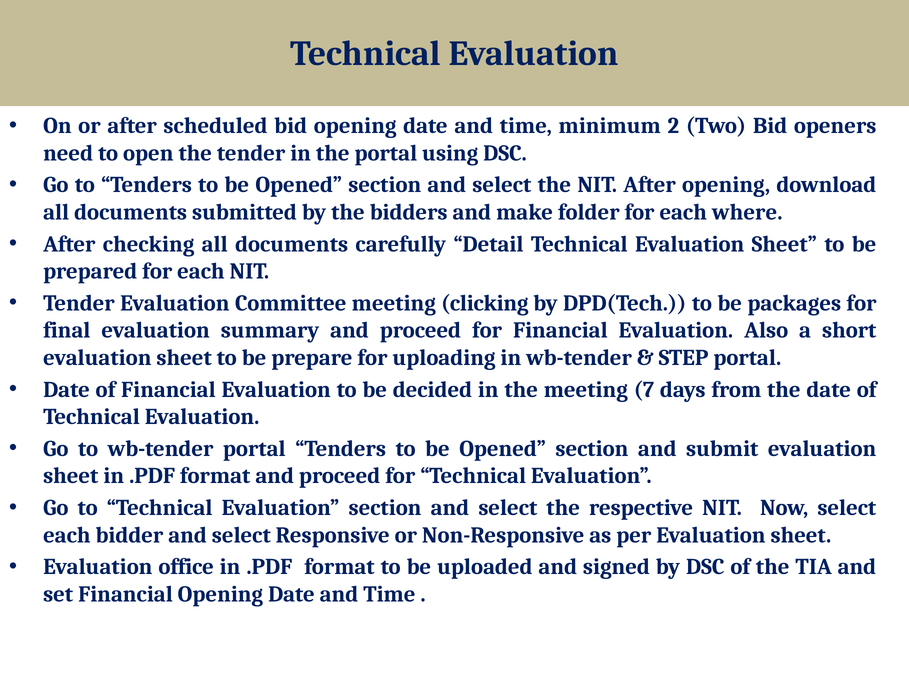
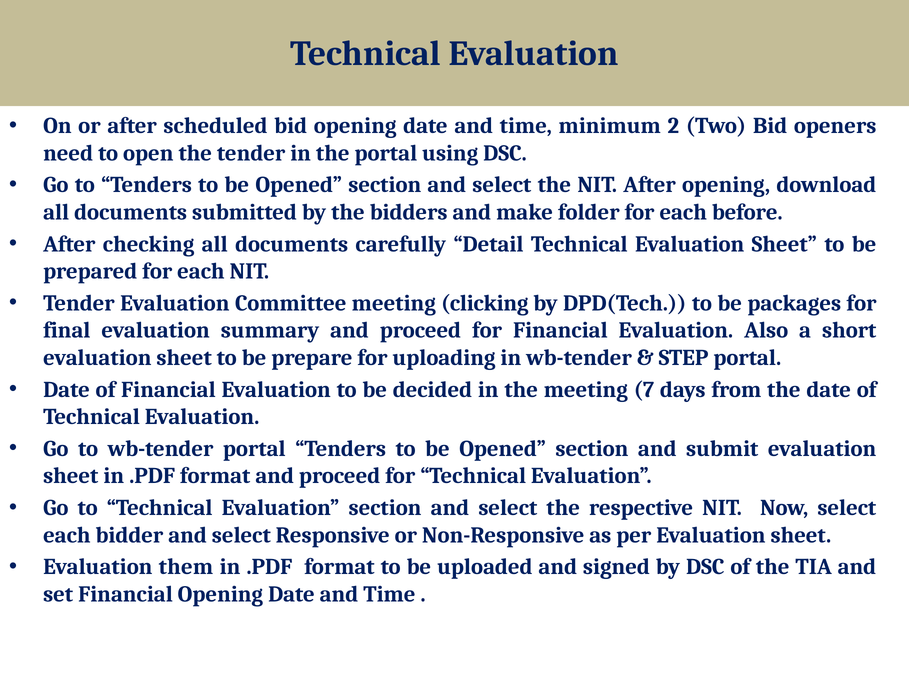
where: where -> before (747, 212)
office: office -> them (186, 567)
